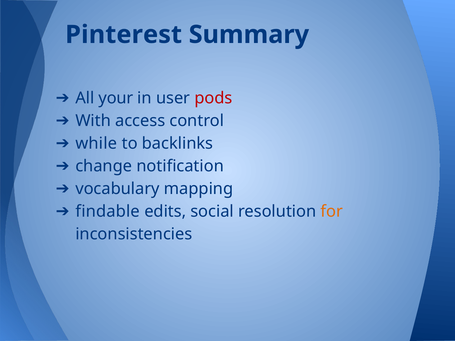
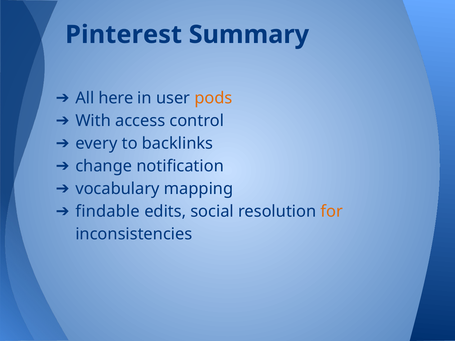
your: your -> here (116, 98)
pods colour: red -> orange (213, 98)
while: while -> every (96, 143)
